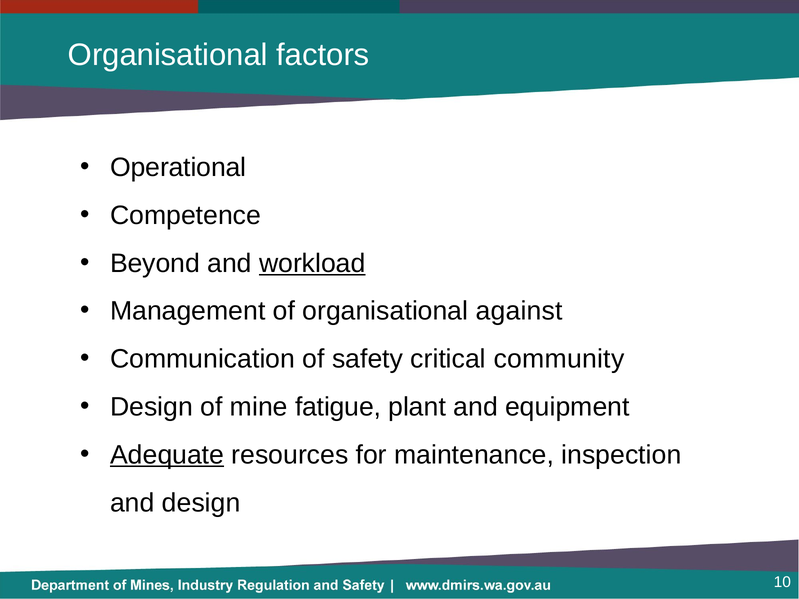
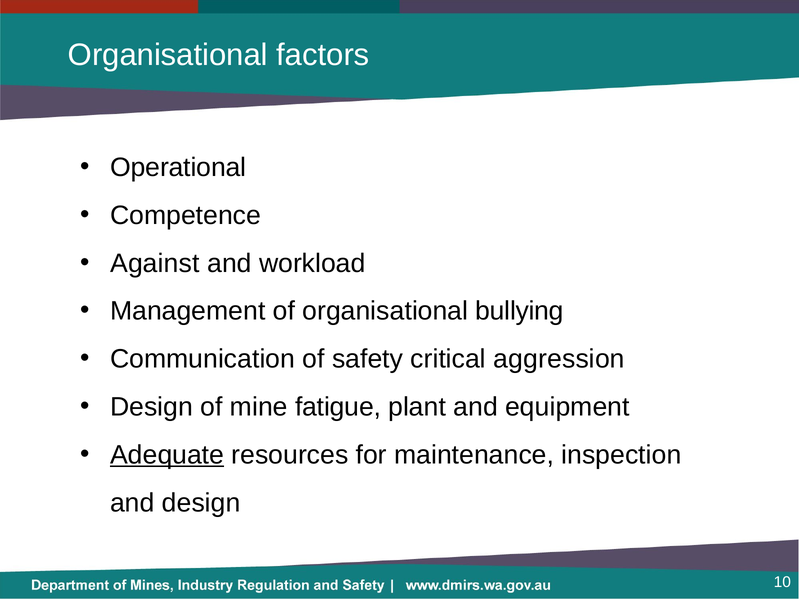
Beyond: Beyond -> Against (155, 263)
workload underline: present -> none (312, 263)
against: against -> bullying (520, 311)
community: community -> aggression (559, 359)
